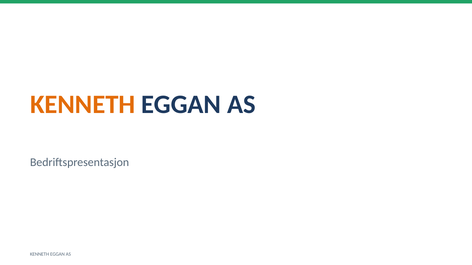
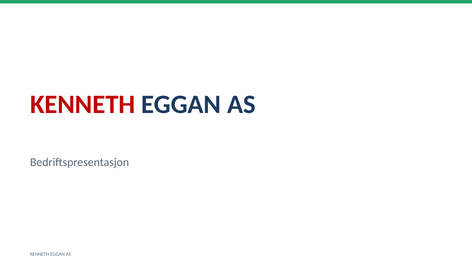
KENNETH colour: orange -> red (83, 105)
